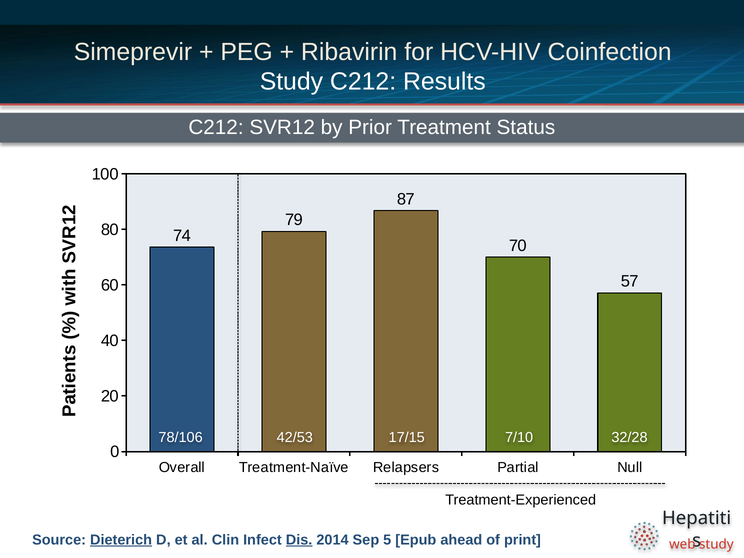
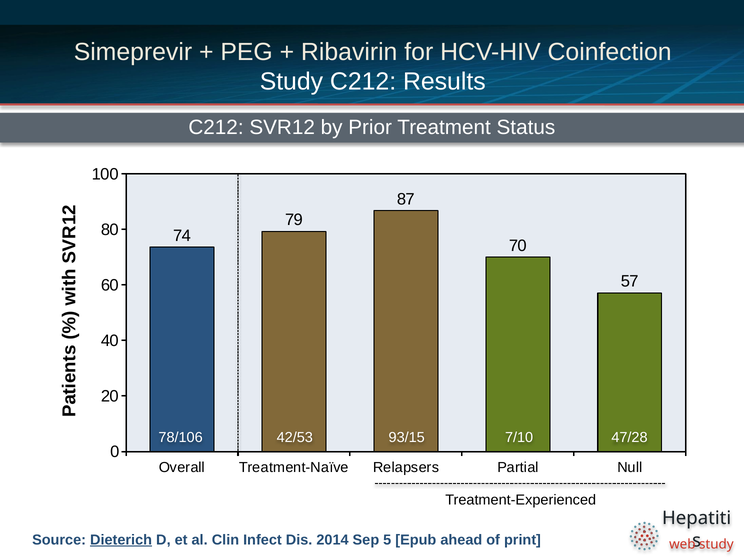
17/15: 17/15 -> 93/15 (407, 437)
32/28: 32/28 -> 47/28 (629, 437)
Dis underline: present -> none (299, 540)
